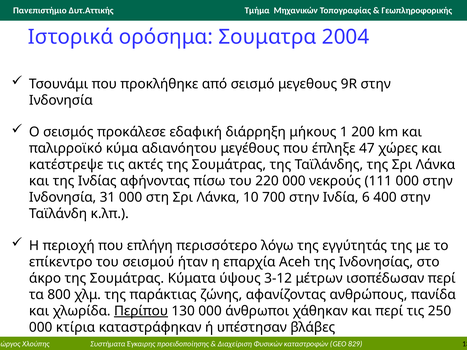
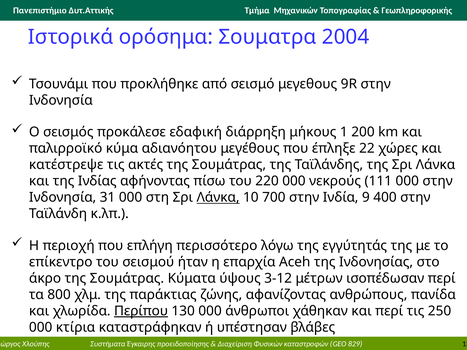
47: 47 -> 22 (367, 149)
Λάνκα underline: none -> present (218, 198)
6: 6 -> 9 (366, 198)
